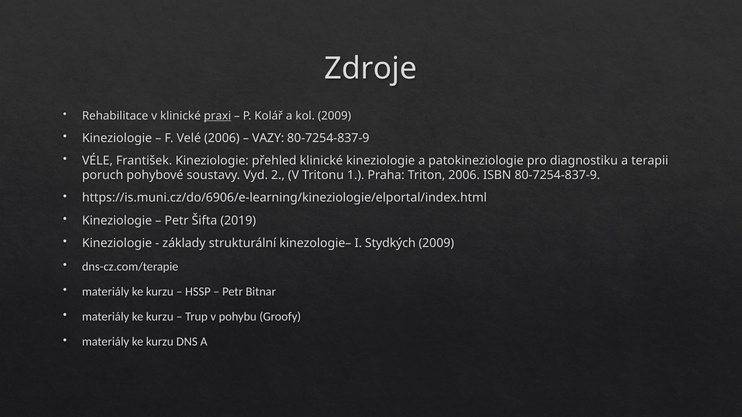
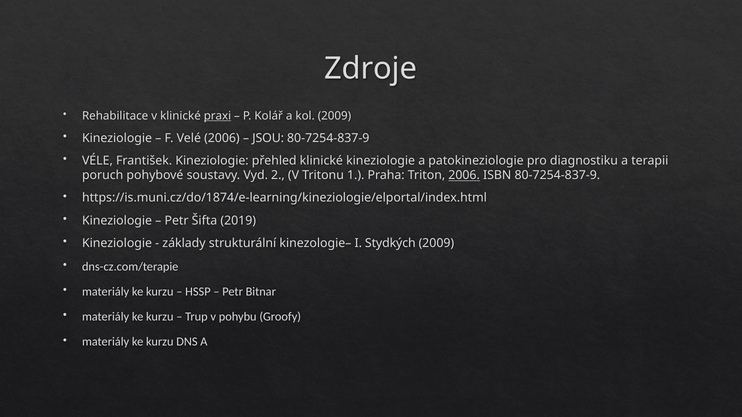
VAZY: VAZY -> JSOU (268, 138)
2006 underline: none -> present (464, 176)
https://is.muni.cz/do/6906/e-learning/kineziologie/elportal/index.html: https://is.muni.cz/do/6906/e-learning/kineziologie/elportal/index.html -> https://is.muni.cz/do/1874/e-learning/kineziologie/elportal/index.html (284, 198)
